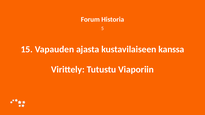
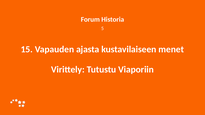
kanssa: kanssa -> menet (171, 49)
